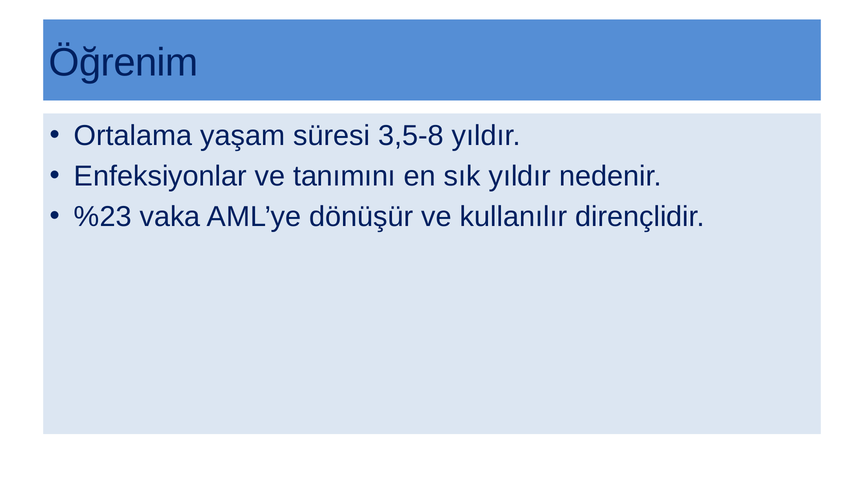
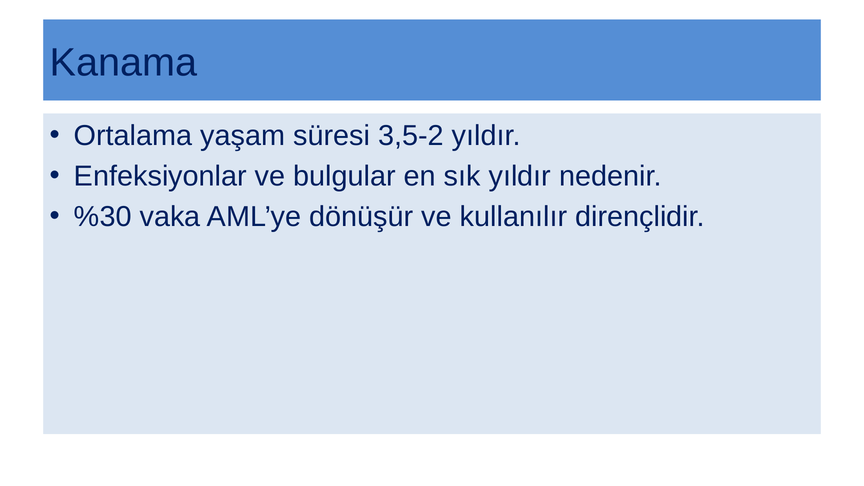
Öğrenim: Öğrenim -> Kanama (123, 63)
3,5-8: 3,5-8 -> 3,5-2 (411, 136)
tanımını: tanımını -> bulgular (345, 176)
%23: %23 -> %30 (103, 217)
